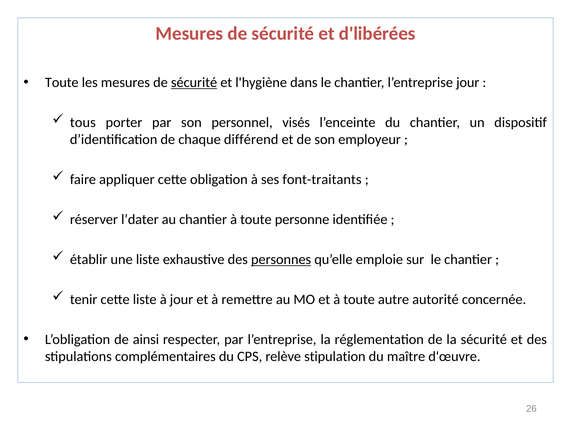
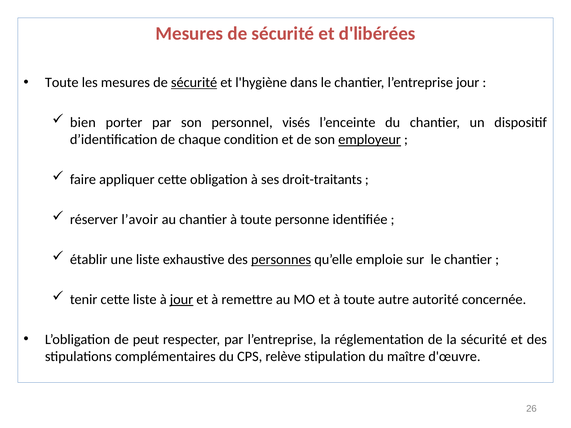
tous: tous -> bien (83, 123)
différend: différend -> condition (251, 140)
employeur underline: none -> present (370, 140)
font-traitants: font-traitants -> droit-traitants (322, 180)
l’dater: l’dater -> l’avoir (140, 220)
jour underline: none -> present (181, 300)
ainsi: ainsi -> peut (146, 340)
